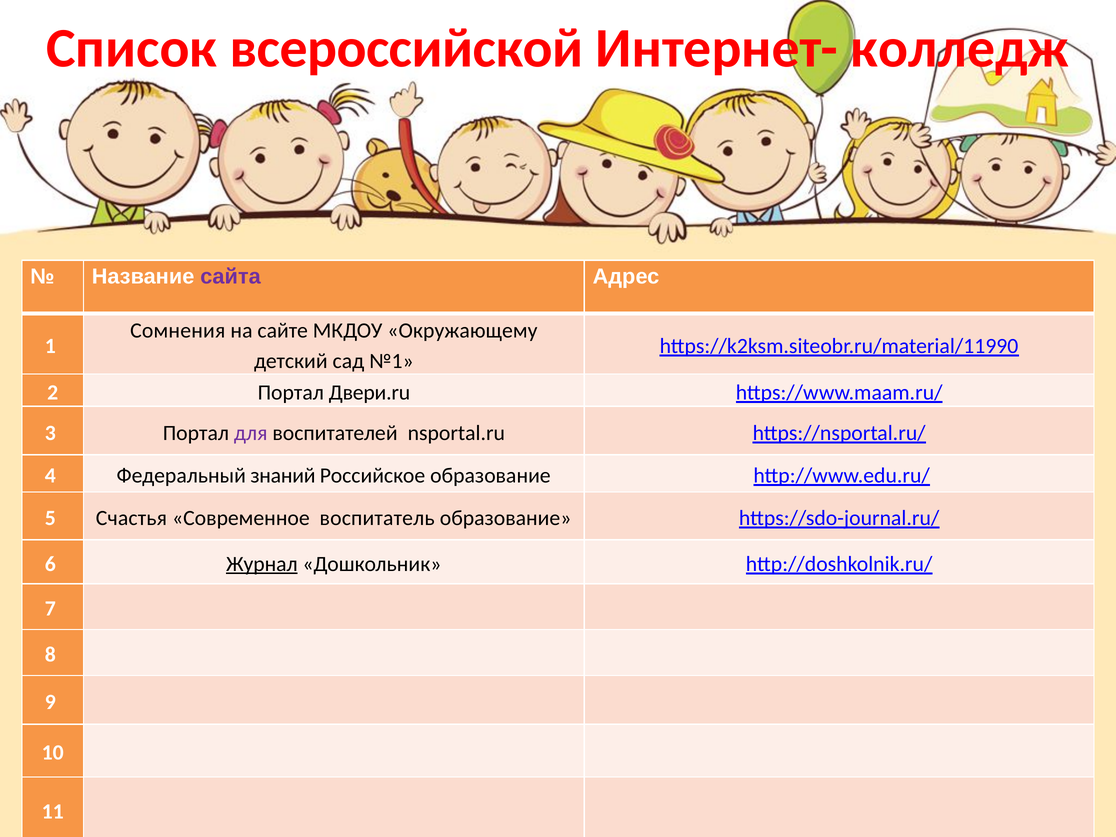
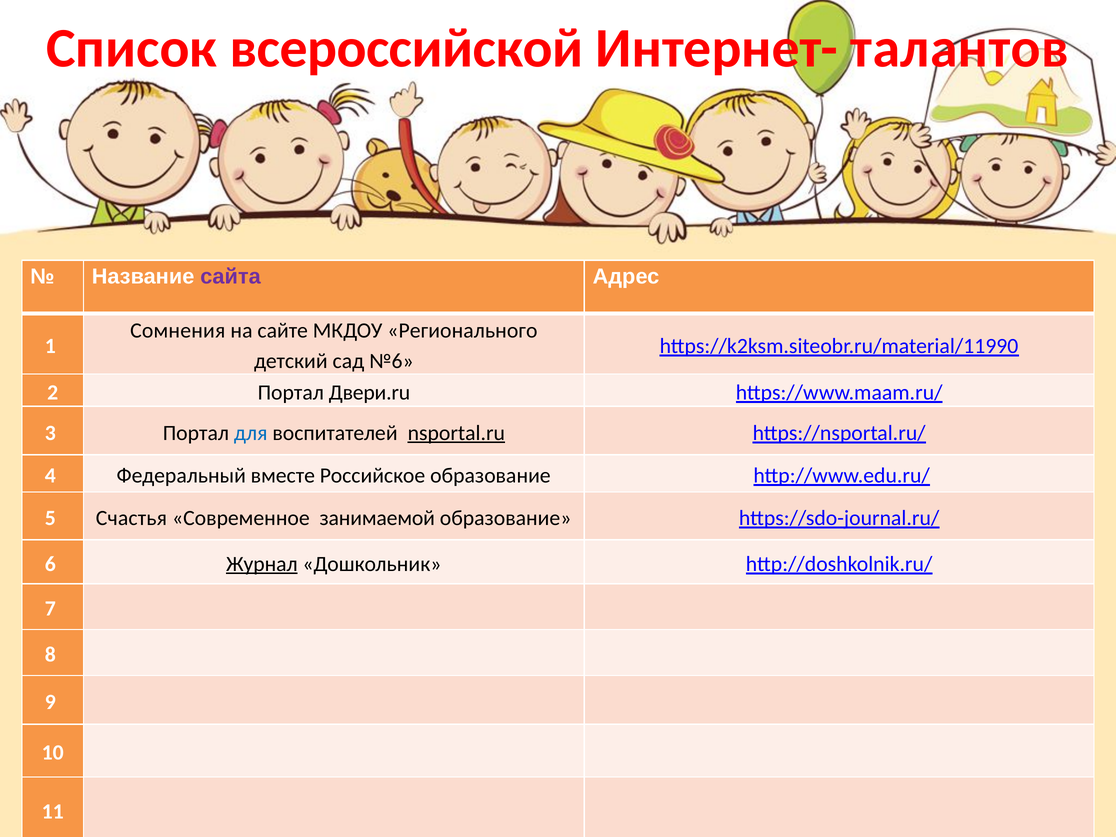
колледж: колледж -> талантов (960, 48)
Окружающему: Окружающему -> Регионального (462, 331)
№1: №1 -> №6 (392, 361)
для colour: purple -> blue (251, 433)
nsportal.ru underline: none -> present (456, 433)
знаний: знаний -> вместе (283, 476)
воспитатель: воспитатель -> занимаемой (377, 518)
